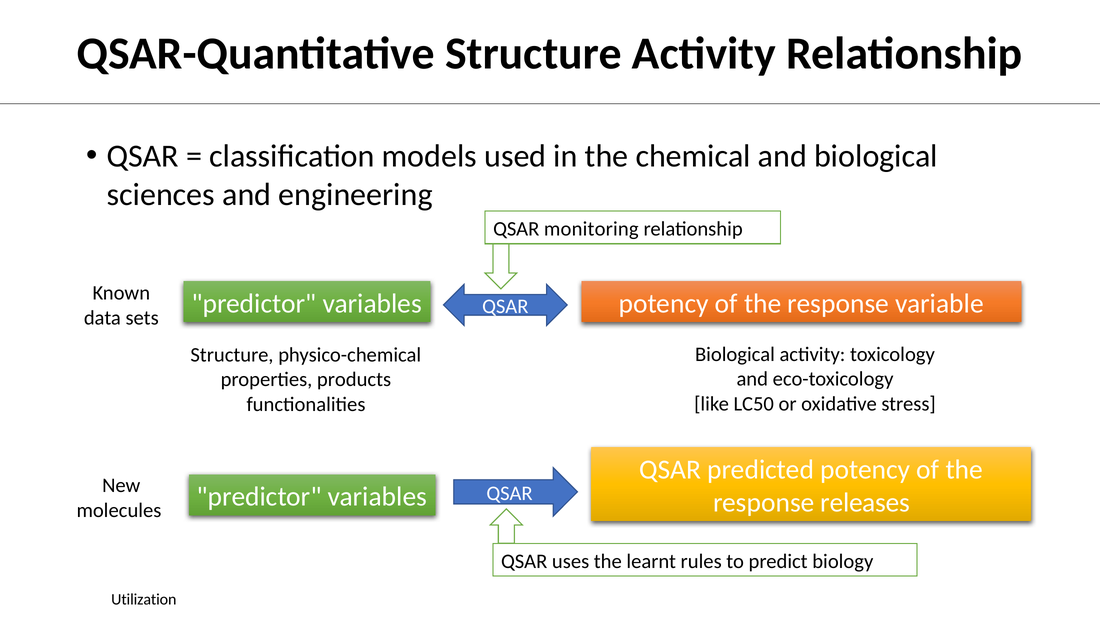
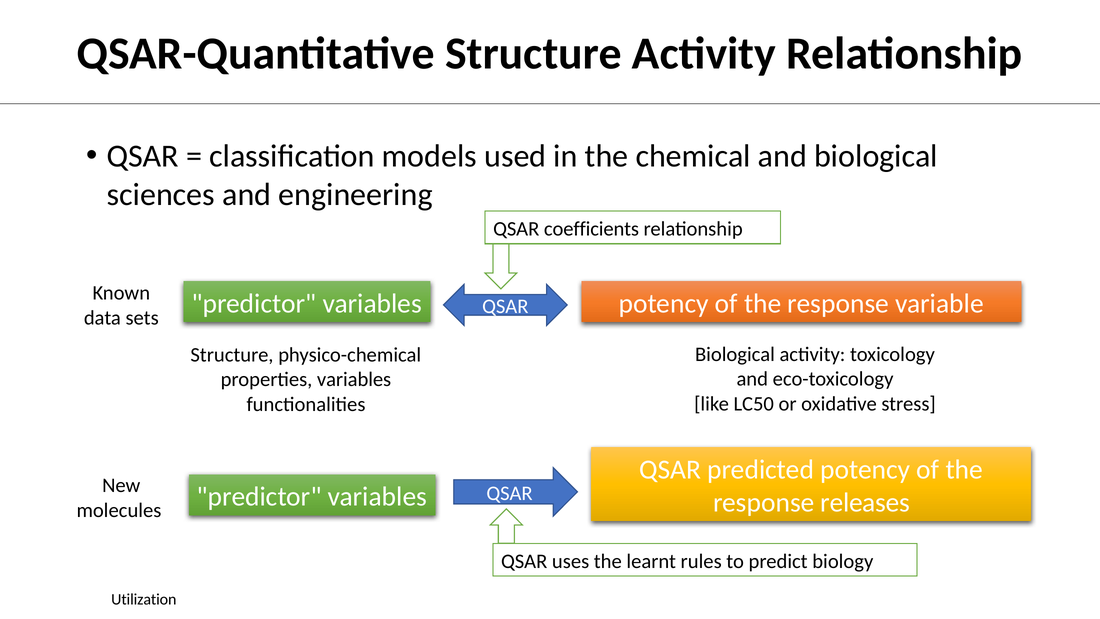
monitoring: monitoring -> coefficients (591, 229)
properties products: products -> variables (354, 379)
